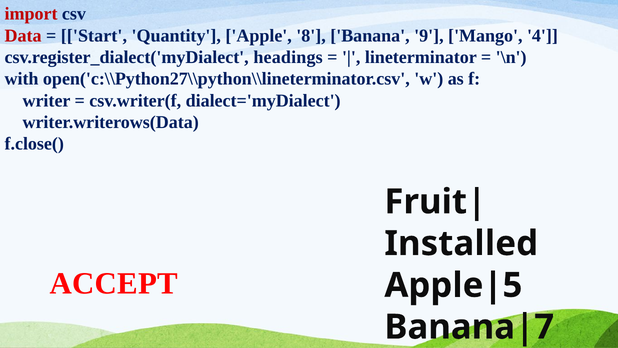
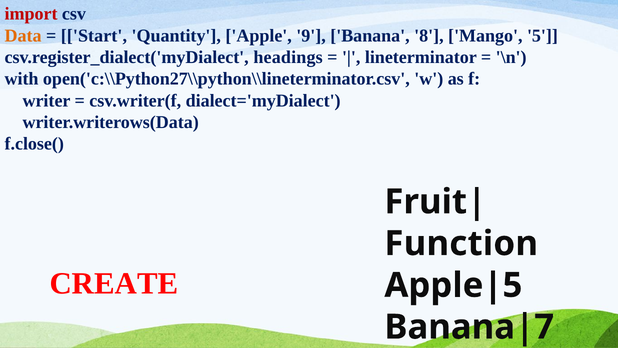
Data colour: red -> orange (23, 36)
8: 8 -> 9 (311, 36)
9: 9 -> 8 (429, 36)
4: 4 -> 5 (542, 36)
Installed: Installed -> Function (461, 243)
ACCEPT: ACCEPT -> CREATE (114, 283)
